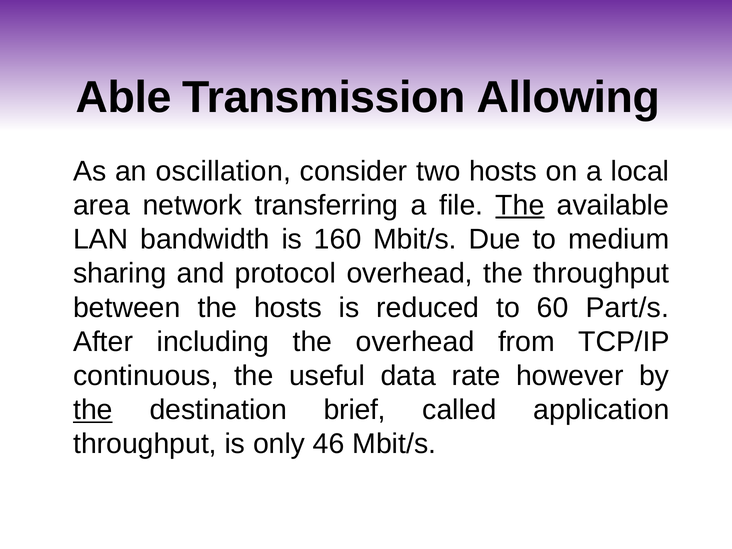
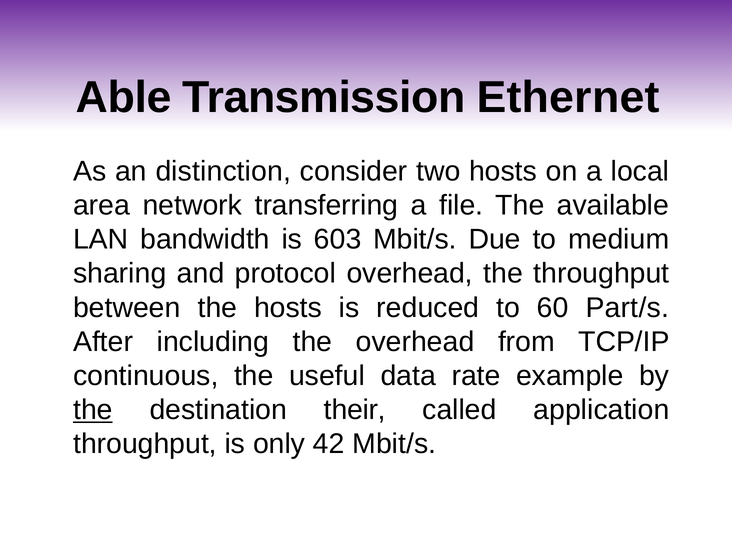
Allowing: Allowing -> Ethernet (568, 98)
oscillation: oscillation -> distinction (223, 171)
The underline: present -> none (520, 205)
160: 160 -> 603 (338, 239)
however: however -> example (570, 376)
brief: brief -> their (355, 410)
46: 46 -> 42 (329, 444)
